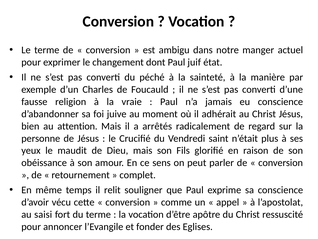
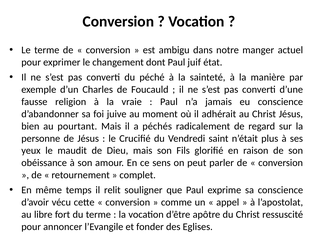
attention: attention -> pourtant (77, 126)
arrêtés: arrêtés -> péchés (157, 126)
saisi: saisi -> libre (43, 214)
